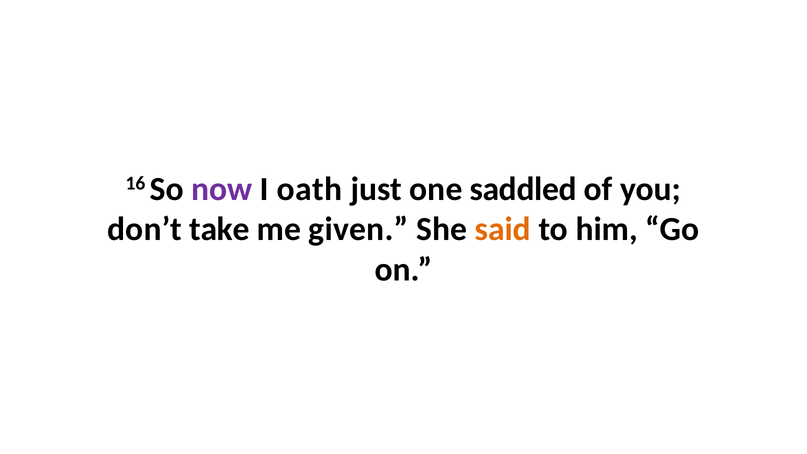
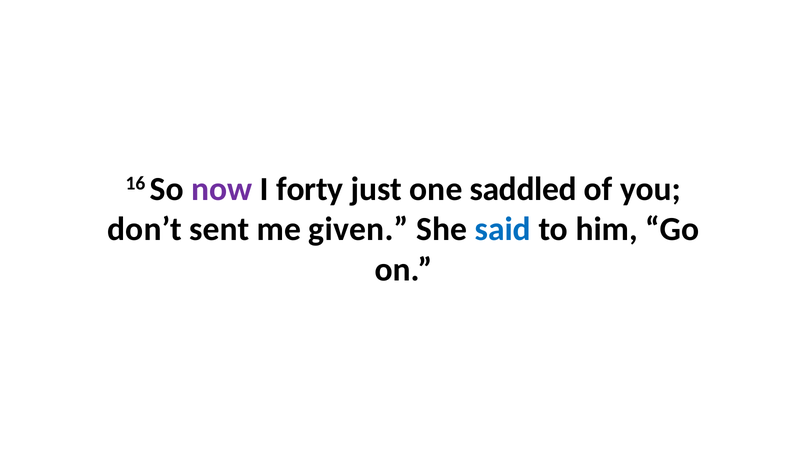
oath: oath -> forty (310, 189)
take: take -> sent (219, 229)
said colour: orange -> blue (503, 229)
